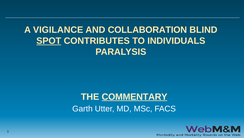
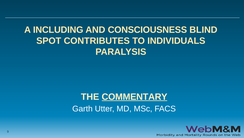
VIGILANCE: VIGILANCE -> INCLUDING (58, 30)
COLLABORATION: COLLABORATION -> CONSCIOUSNESS (147, 30)
SPOT underline: present -> none (49, 41)
